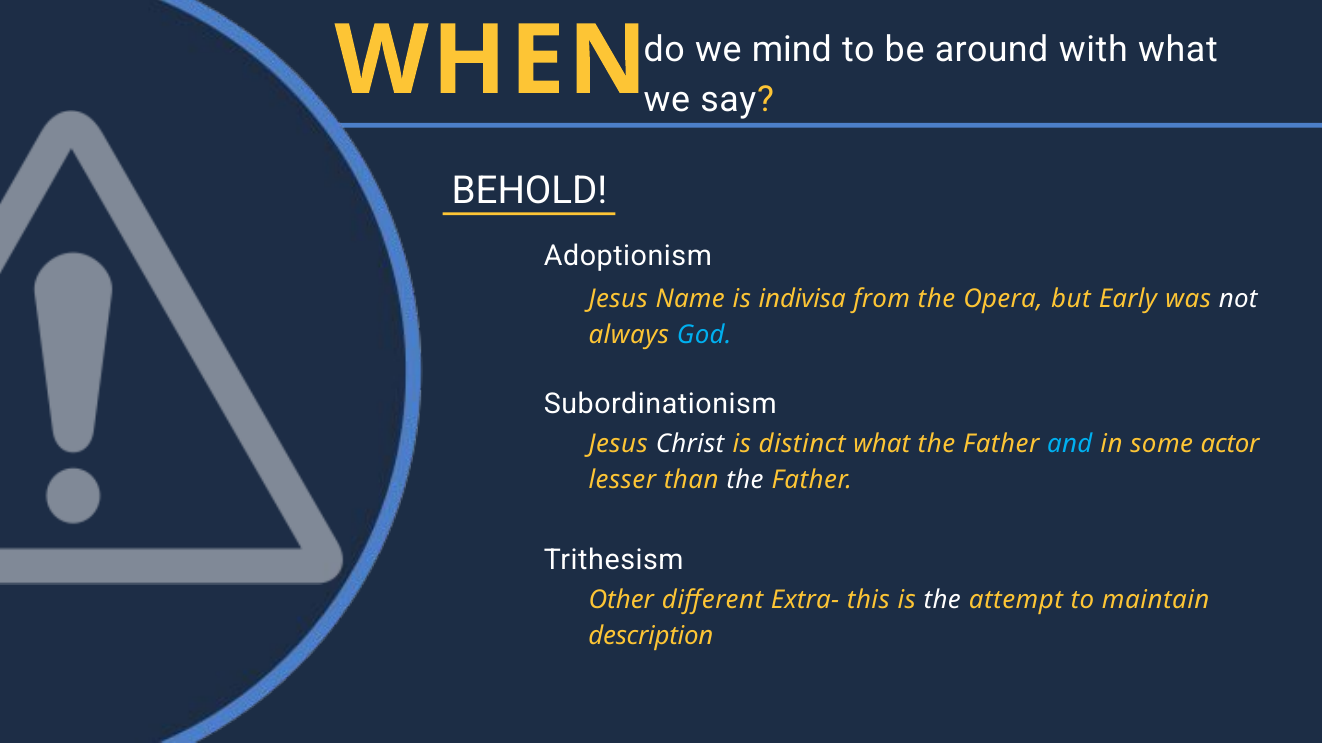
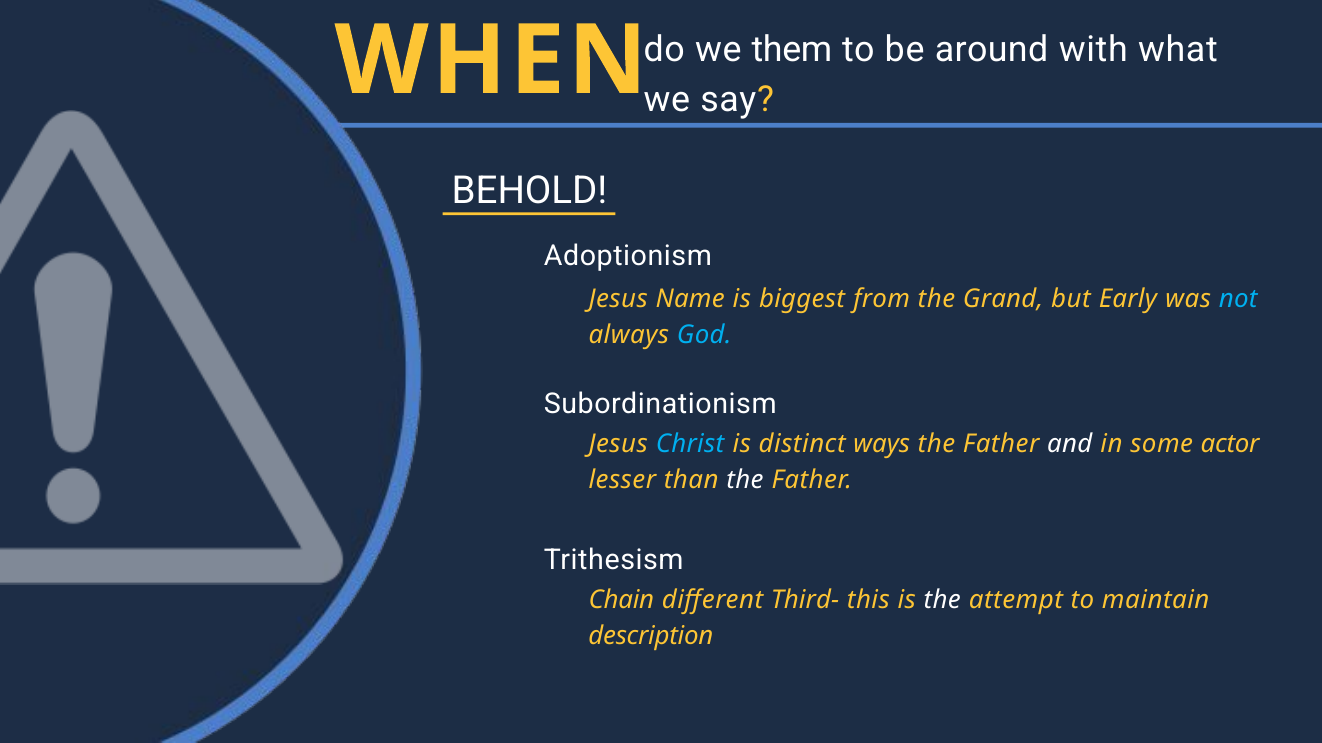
mind: mind -> them (792, 49)
indivisa: indivisa -> biggest (802, 299)
Opera: Opera -> Grand (1003, 299)
not colour: white -> light blue (1238, 299)
Christ colour: white -> light blue (690, 444)
distinct what: what -> ways (882, 444)
and colour: light blue -> white (1070, 444)
Other: Other -> Chain (621, 600)
Extra-: Extra- -> Third- (805, 600)
